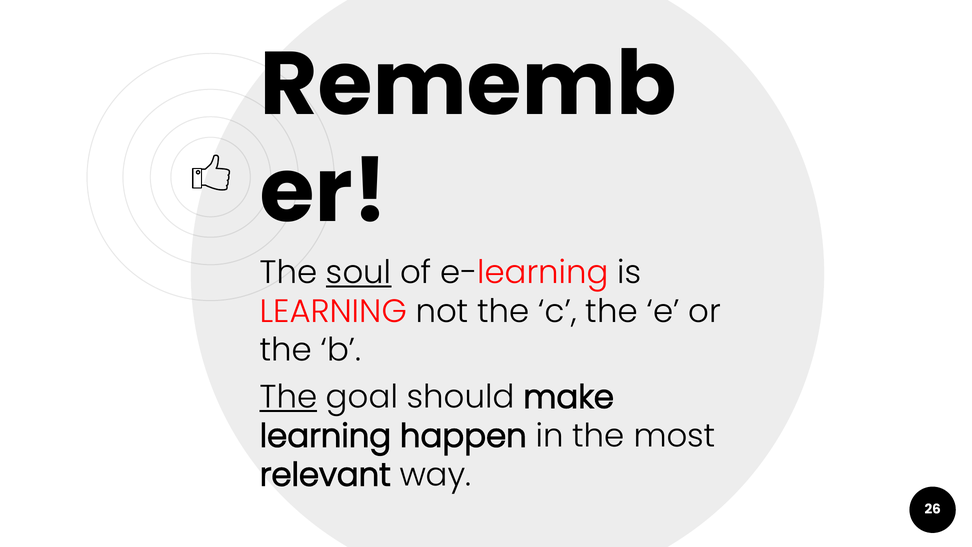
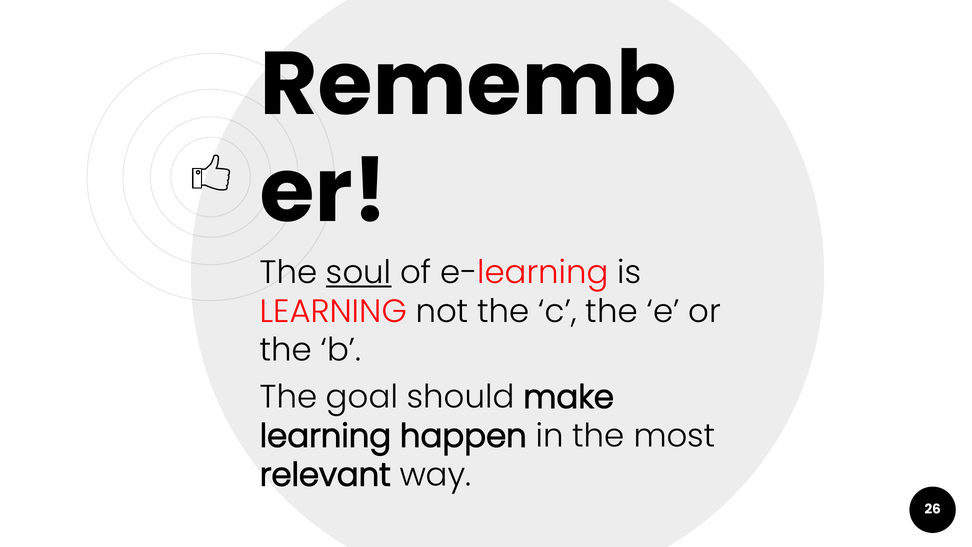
The underline: present -> none (288, 397)
